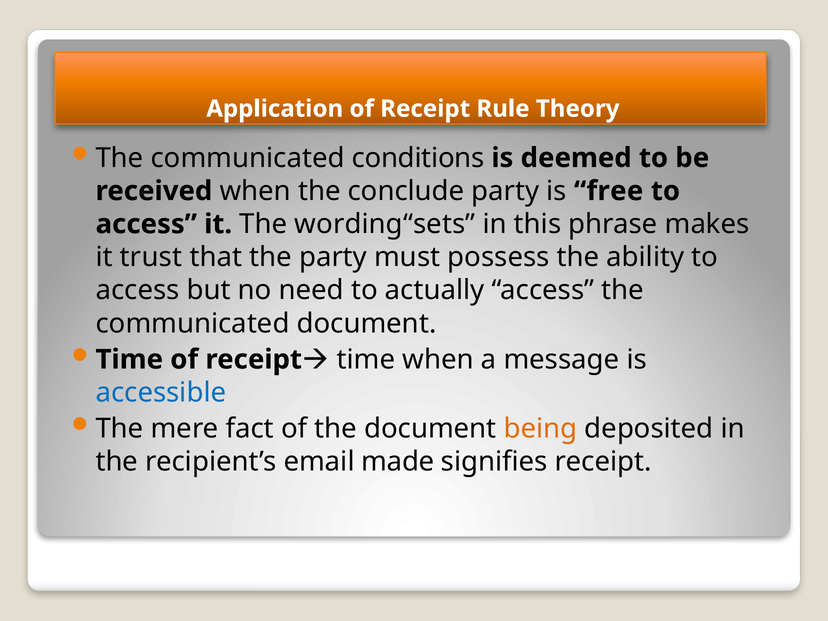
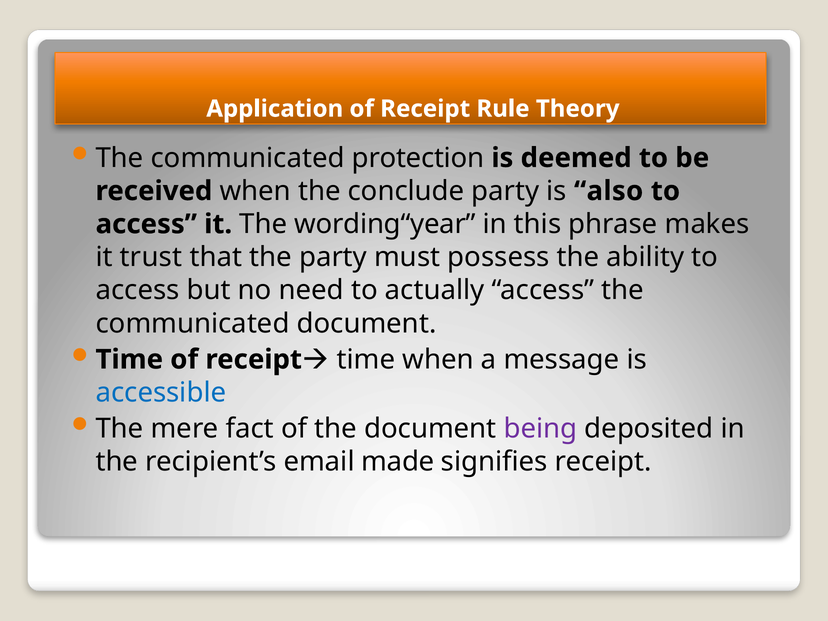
conditions: conditions -> protection (418, 158)
free: free -> also (609, 191)
wording“sets: wording“sets -> wording“year (385, 224)
being colour: orange -> purple (540, 429)
